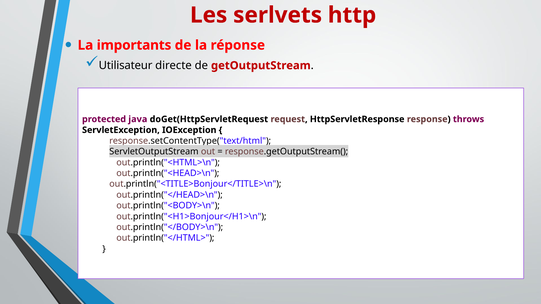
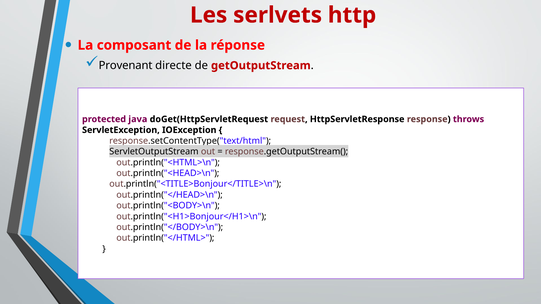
importants: importants -> composant (134, 45)
Utilisateur: Utilisateur -> Provenant (126, 66)
